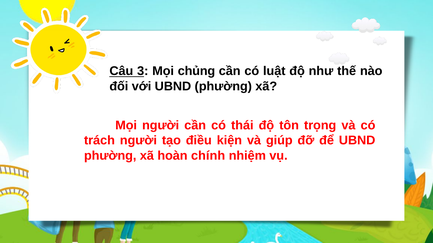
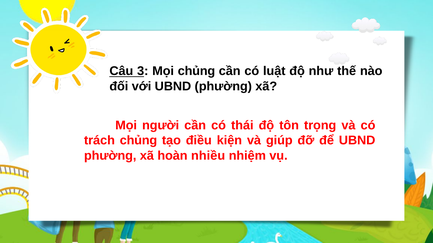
trách người: người -> chủng (138, 141)
chính: chính -> nhiều (208, 156)
